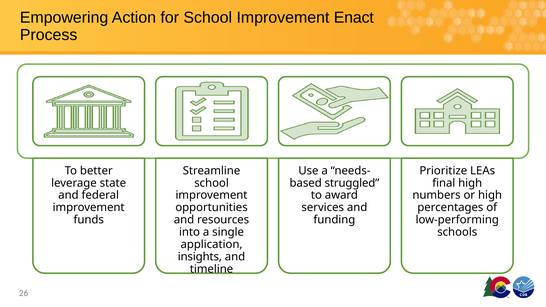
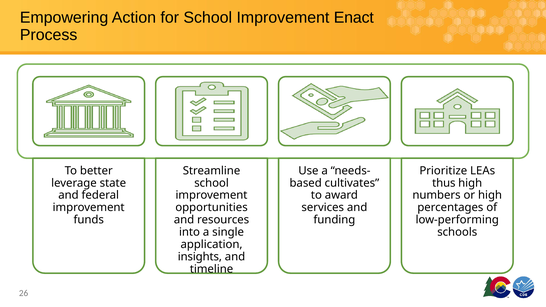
struggled: struggled -> cultivates (352, 183)
final: final -> thus (444, 183)
